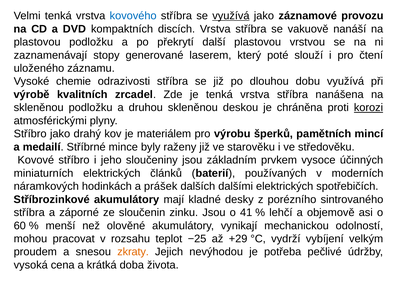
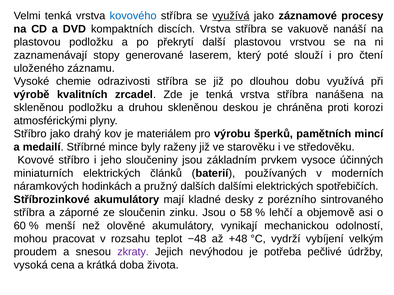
provozu: provozu -> procesy (362, 16)
korozi underline: present -> none (368, 108)
prášek: prášek -> pružný (161, 187)
41: 41 -> 58 (246, 213)
−25: −25 -> −48 (197, 239)
+29: +29 -> +48 (238, 239)
zkraty colour: orange -> purple (133, 252)
